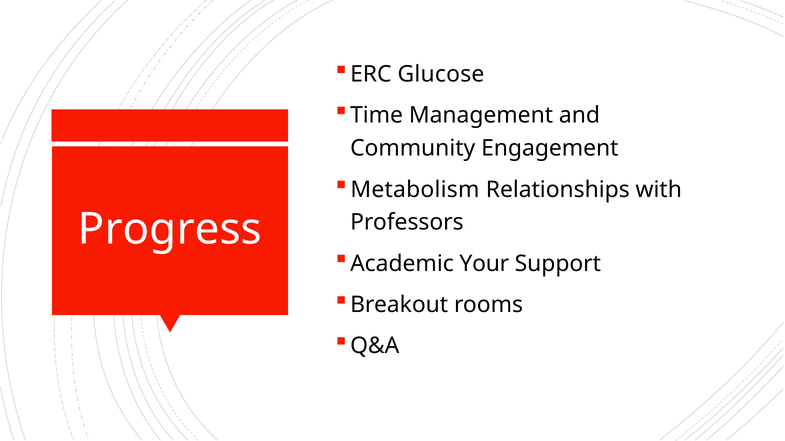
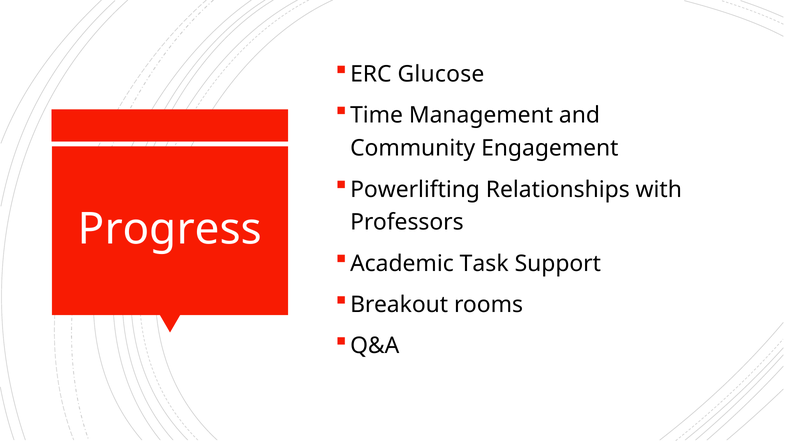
Metabolism: Metabolism -> Powerlifting (415, 190)
Your: Your -> Task (484, 264)
